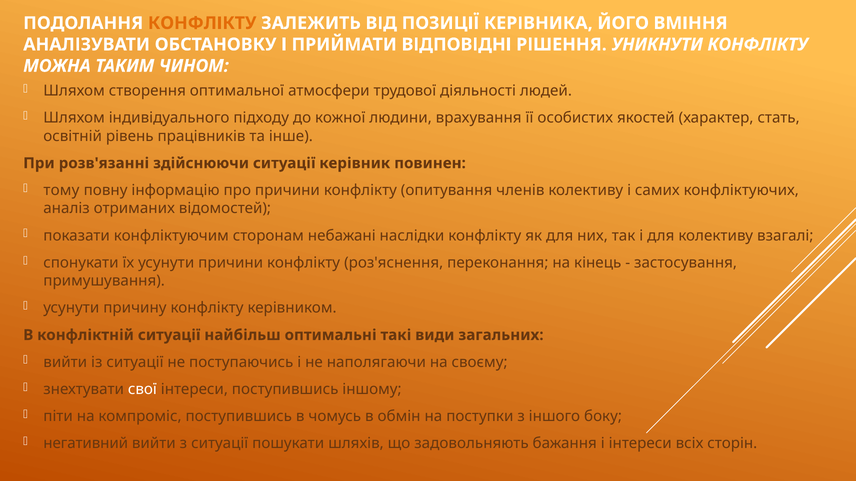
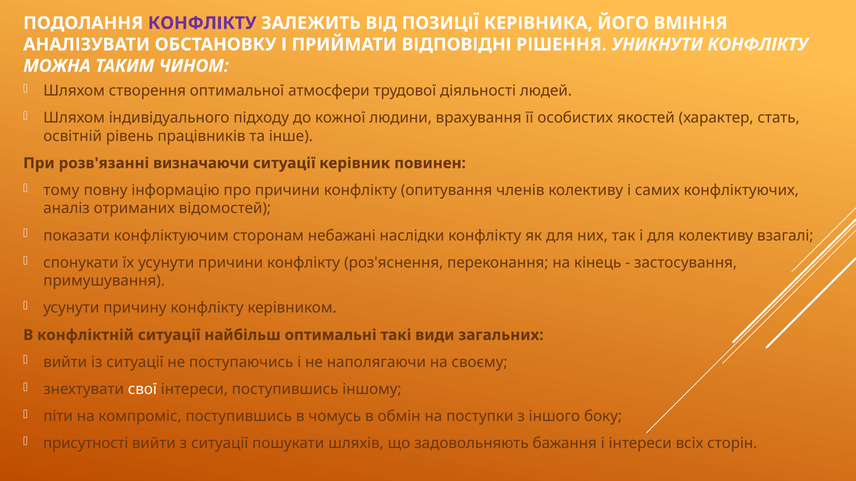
КОНФЛІКТУ colour: orange -> purple (202, 23)
здійснюючи: здійснюючи -> визначаючи (201, 163)
негативний: негативний -> присутності (86, 444)
